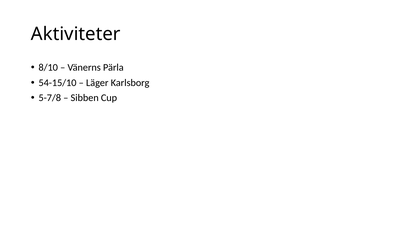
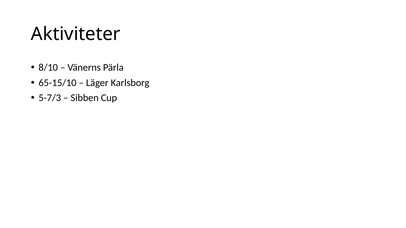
54-15/10: 54-15/10 -> 65-15/10 (58, 83)
5-7/8: 5-7/8 -> 5-7/3 (50, 98)
